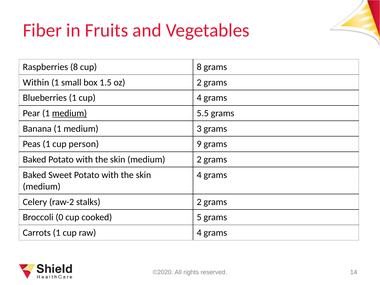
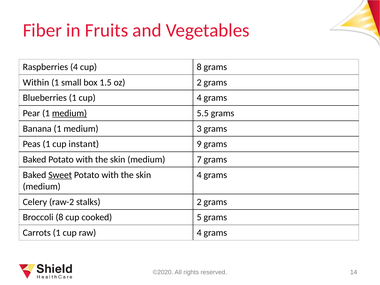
Raspberries 8: 8 -> 4 (74, 67)
person: person -> instant (84, 144)
medium 2: 2 -> 7 (199, 159)
Sweet underline: none -> present (60, 175)
Broccoli 0: 0 -> 8 (59, 217)
